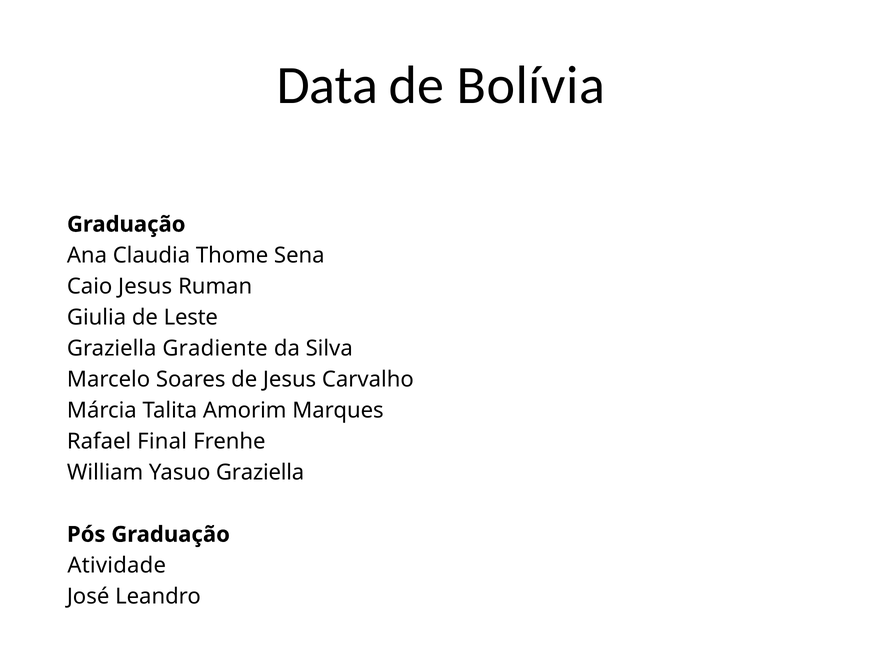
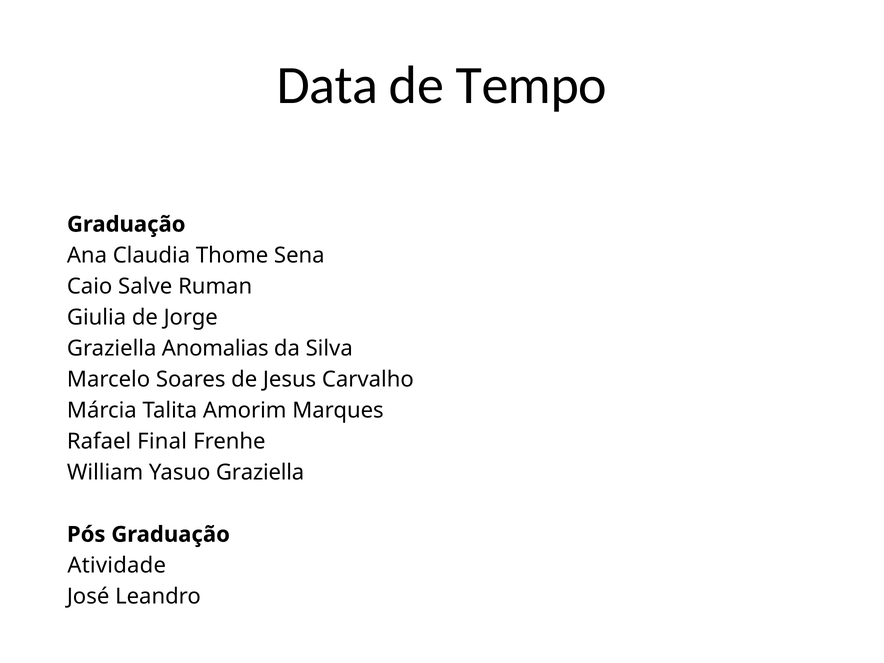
Bolívia: Bolívia -> Tempo (531, 86)
Caio Jesus: Jesus -> Salve (145, 286)
Leste: Leste -> Jorge (191, 317)
Gradiente: Gradiente -> Anomalias (215, 348)
